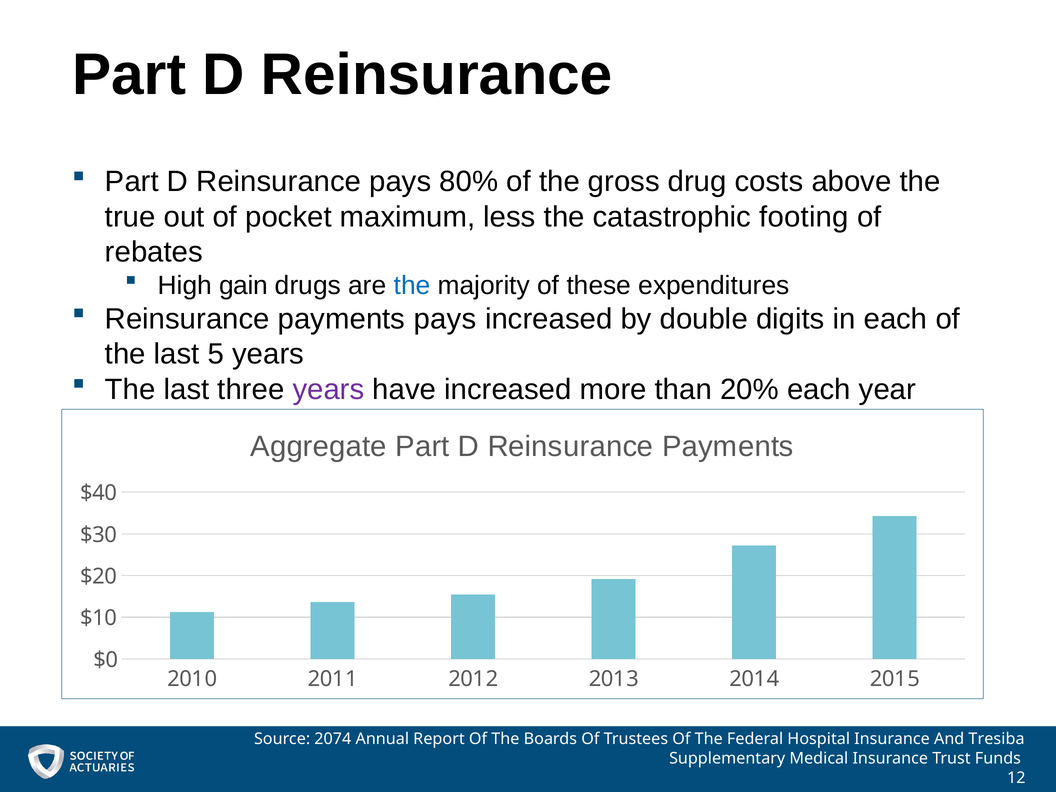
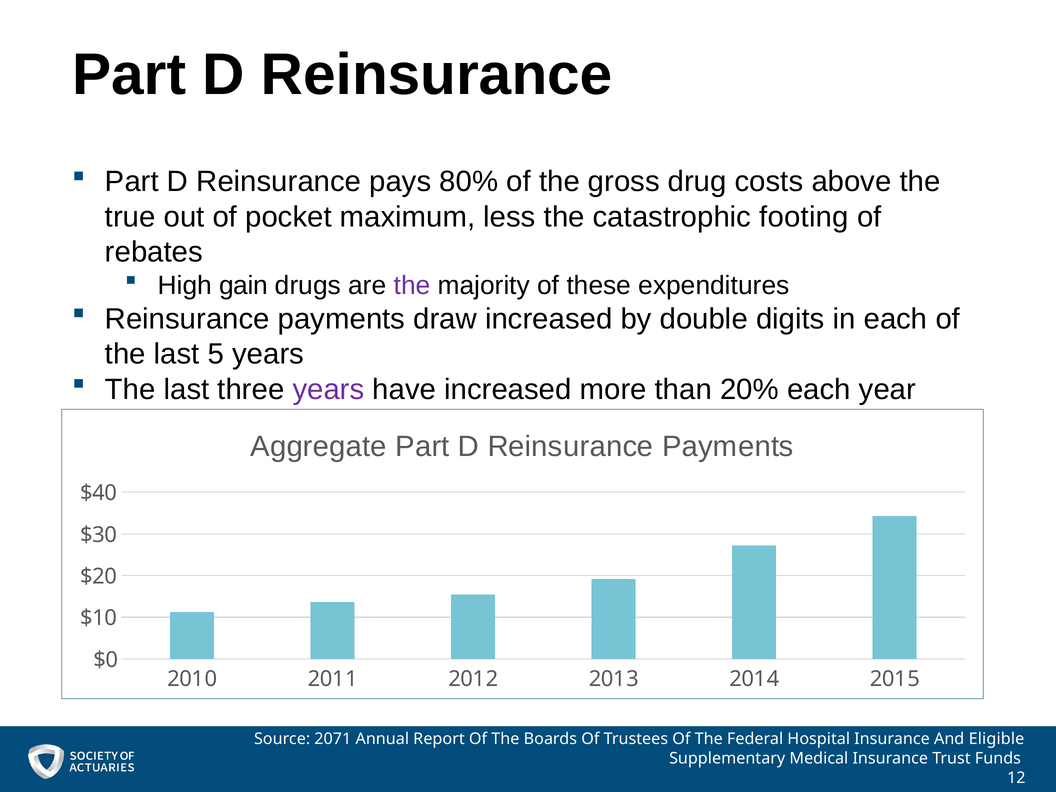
the colour: blue -> purple (412, 285)
payments pays: pays -> draw (445, 319)
2074: 2074 -> 2071 (333, 739)
Tresiba: Tresiba -> Eligible (997, 739)
